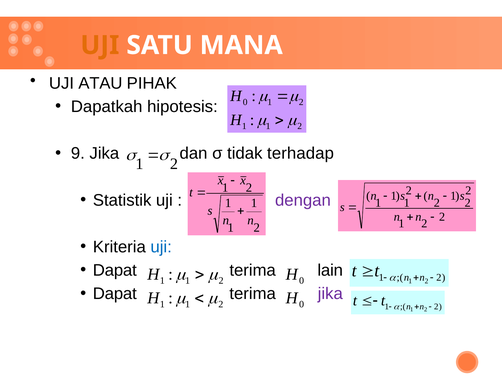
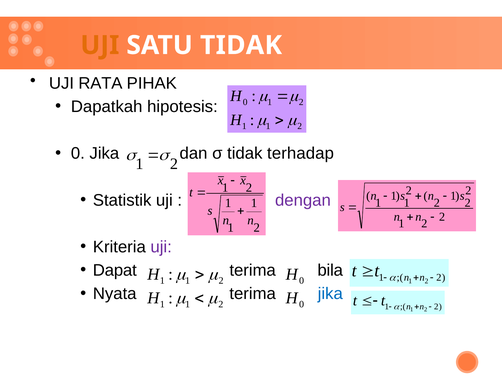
SATU MANA: MANA -> TIDAK (241, 45)
ATAU: ATAU -> RATA (100, 83)
9: 9 -> 0 (78, 154)
uji colour: blue -> purple (161, 247)
lain: lain -> bila (330, 271)
Dapat: Dapat -> Nyata (115, 294)
jika colour: purple -> blue (330, 294)
